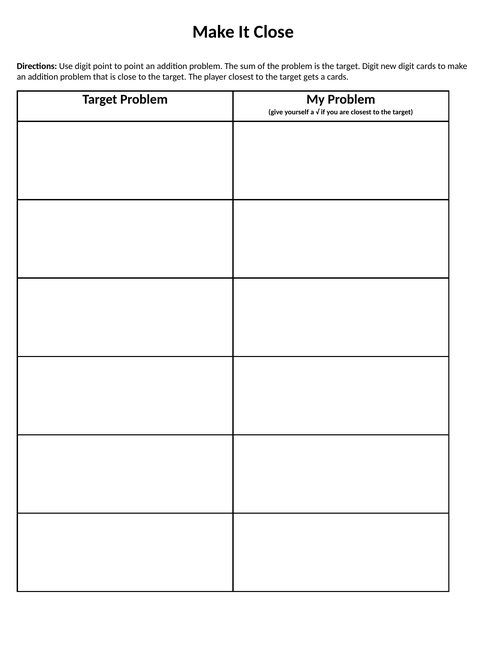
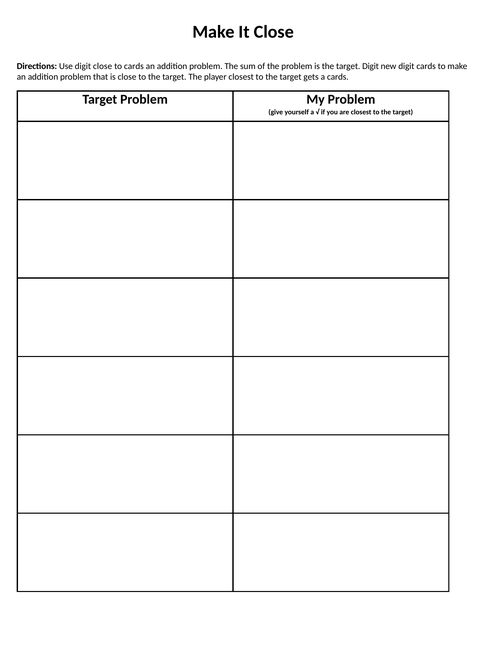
digit point: point -> close (103, 66)
to point: point -> cards (134, 66)
